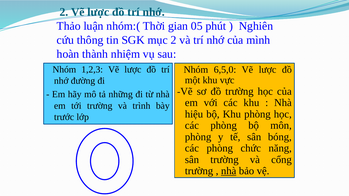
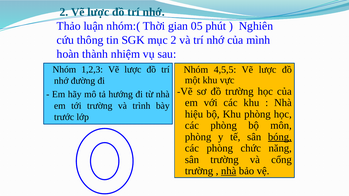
6,5,0: 6,5,0 -> 4,5,5 (225, 70)
những: những -> hướng (121, 95)
bóng underline: none -> present (280, 137)
